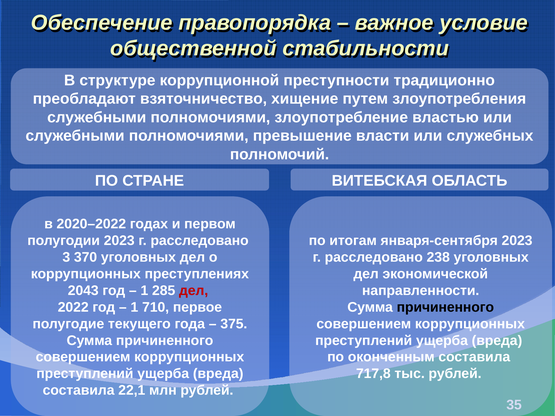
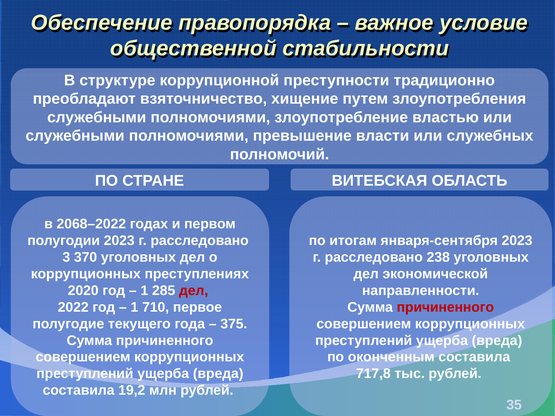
2020–2022: 2020–2022 -> 2068–2022 (91, 224)
2043: 2043 -> 2020 (83, 291)
причиненного colour: black -> red (445, 307)
22,1: 22,1 -> 19,2 (132, 391)
